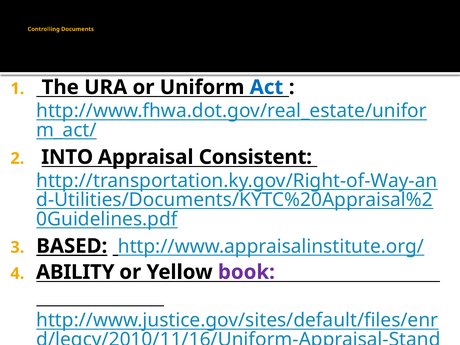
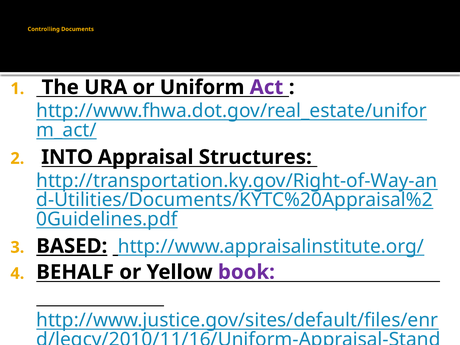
Act colour: blue -> purple (266, 87)
Consistent: Consistent -> Structures (255, 157)
ABILITY: ABILITY -> BEHALF (75, 272)
